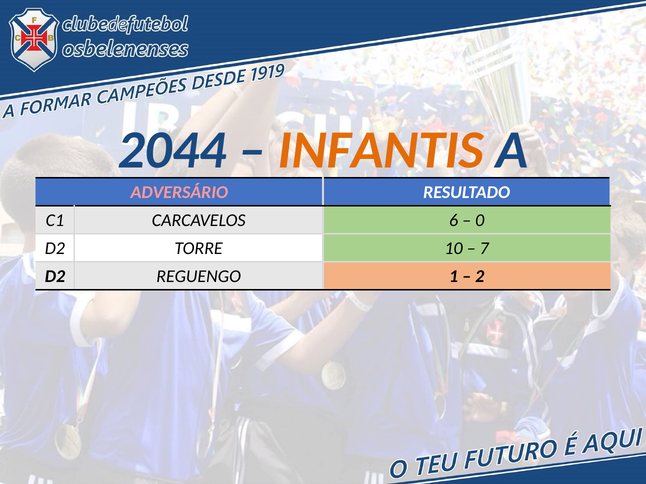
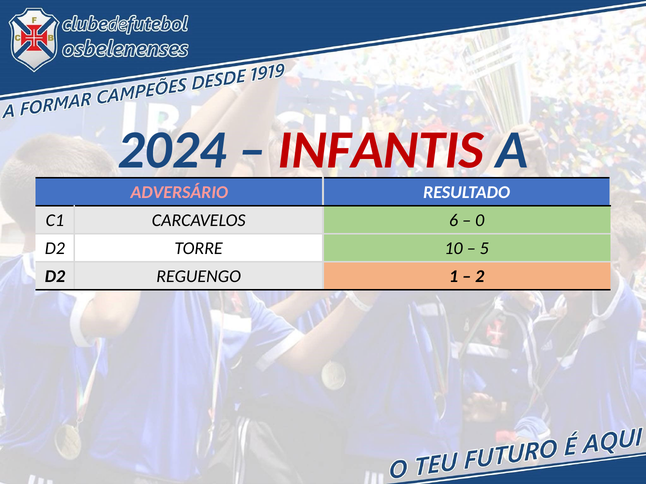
2044: 2044 -> 2024 (172, 150)
INFANTIS colour: orange -> red (381, 150)
7: 7 -> 5 (484, 248)
